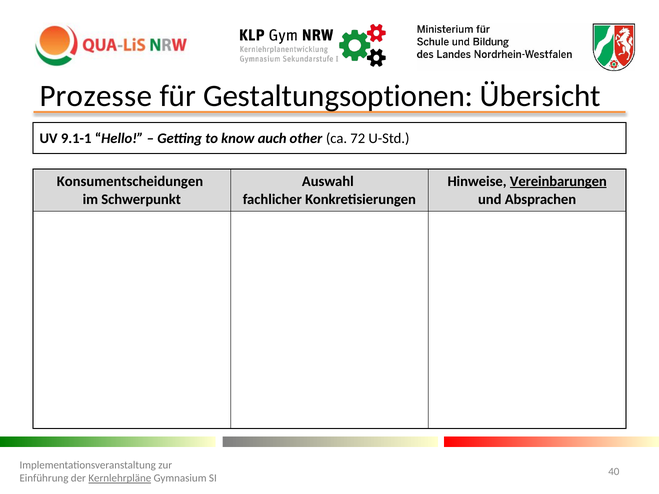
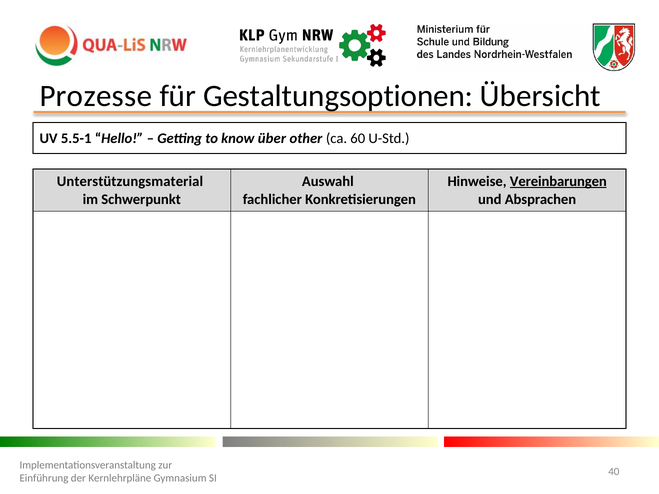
9.1-1: 9.1-1 -> 5.5-1 (76, 138)
auch: auch -> über (272, 138)
72: 72 -> 60 (358, 138)
Konsumentscheidungen: Konsumentscheidungen -> Unterstützungsmaterial (130, 181)
Kernlehrpläne underline: present -> none (120, 479)
